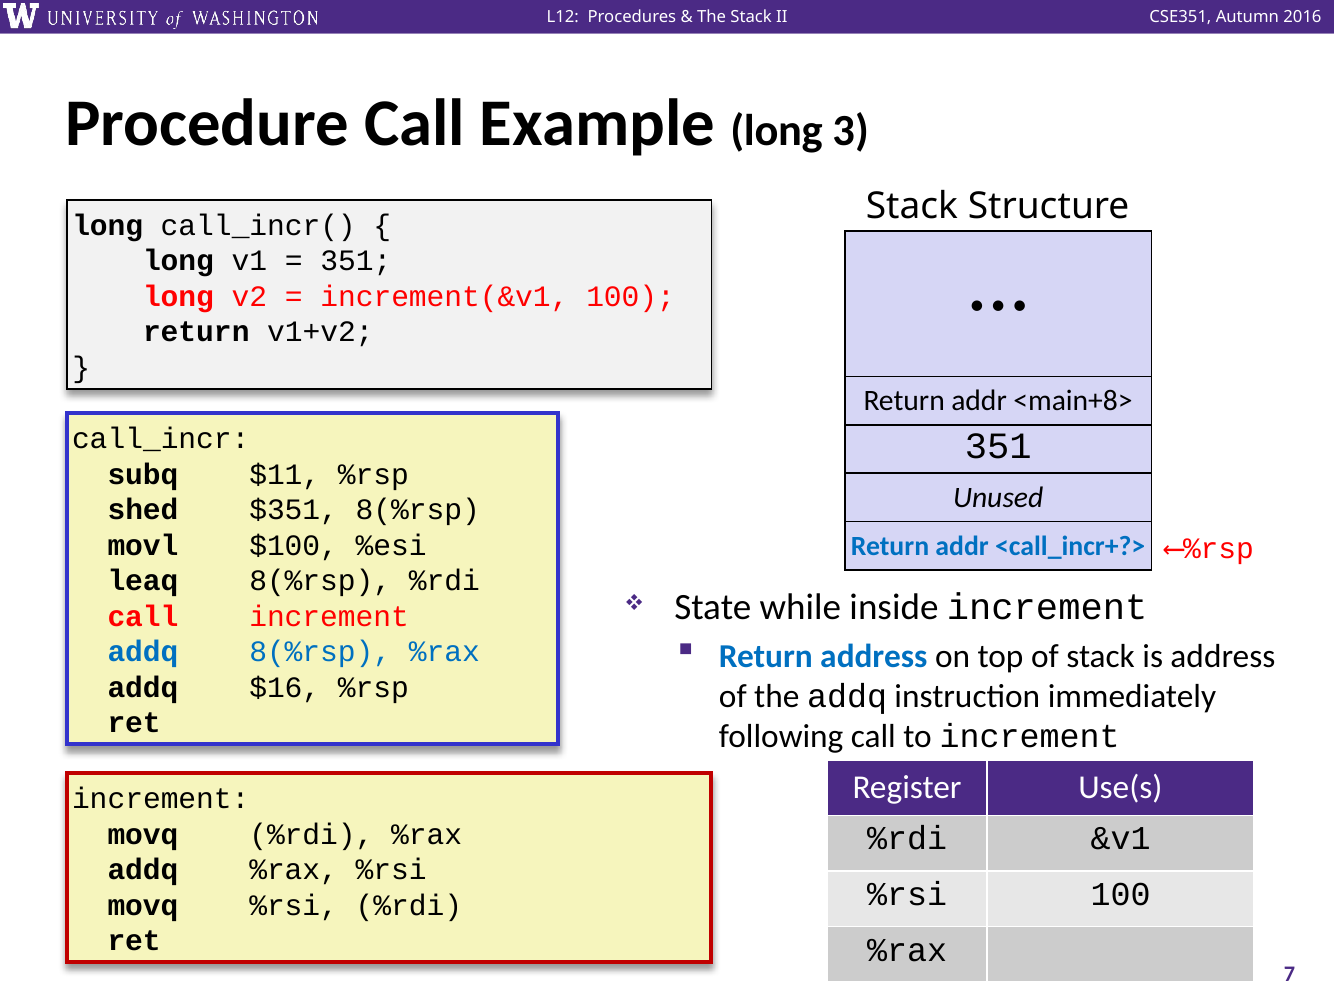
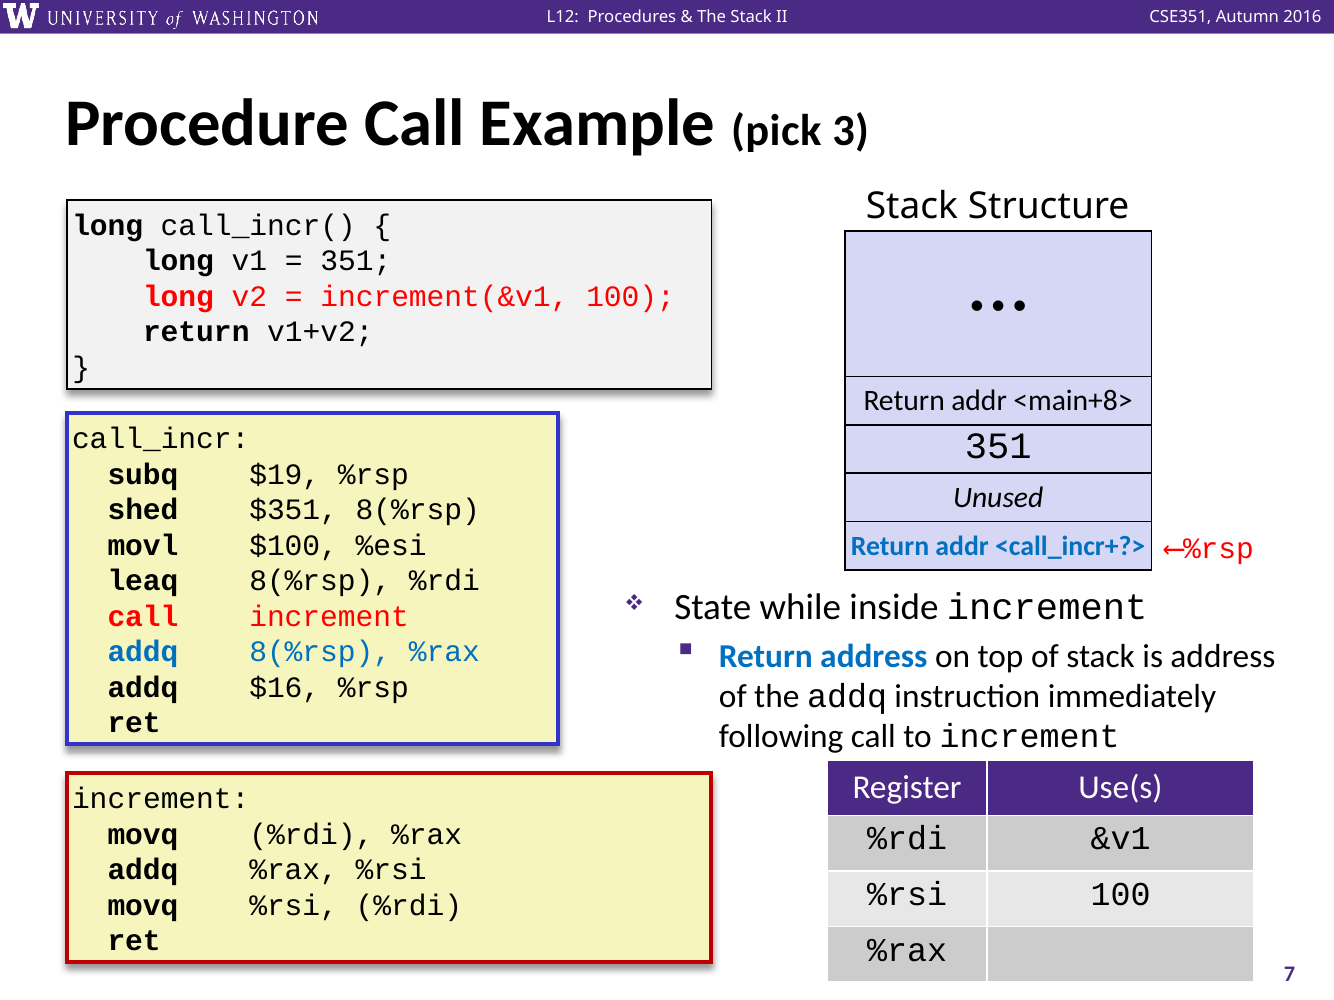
Example long: long -> pick (776, 131)
$11: $11 -> $19 (285, 475)
